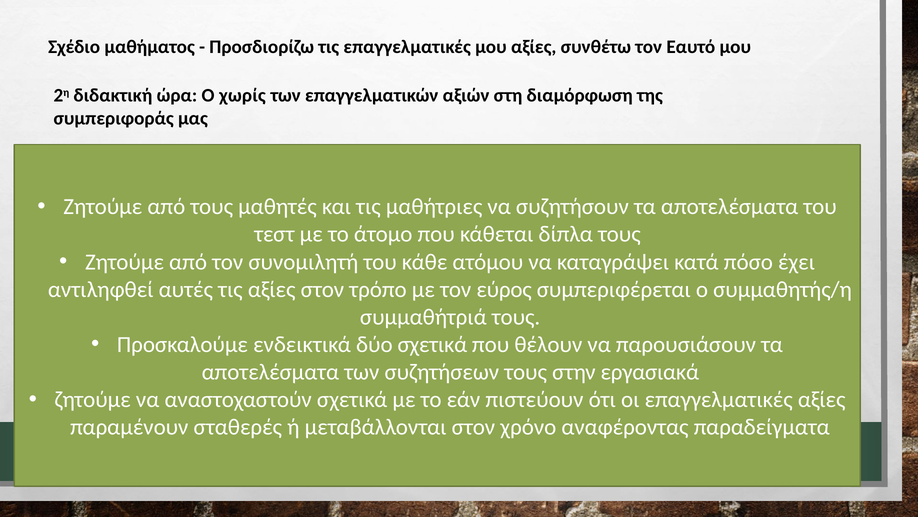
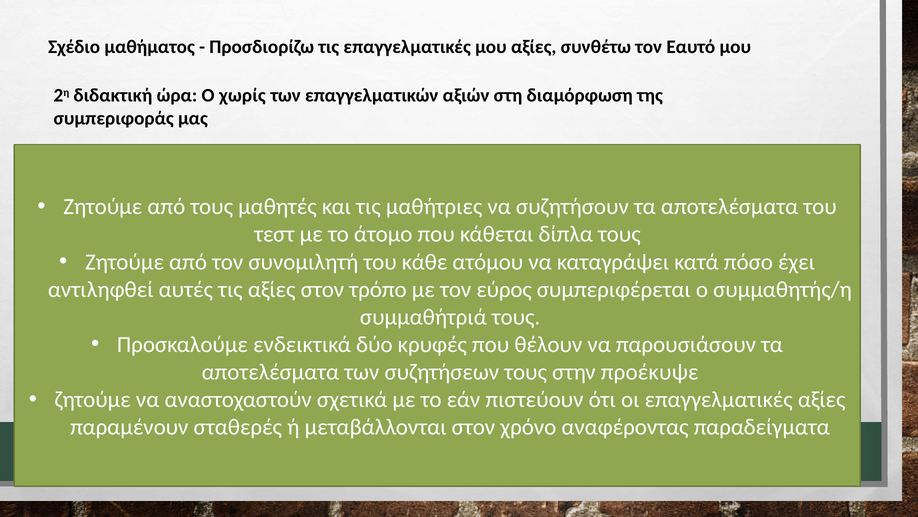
δύο σχετικά: σχετικά -> κρυφές (432, 344)
εργασιακά: εργασιακά -> προέκυψε (650, 372)
